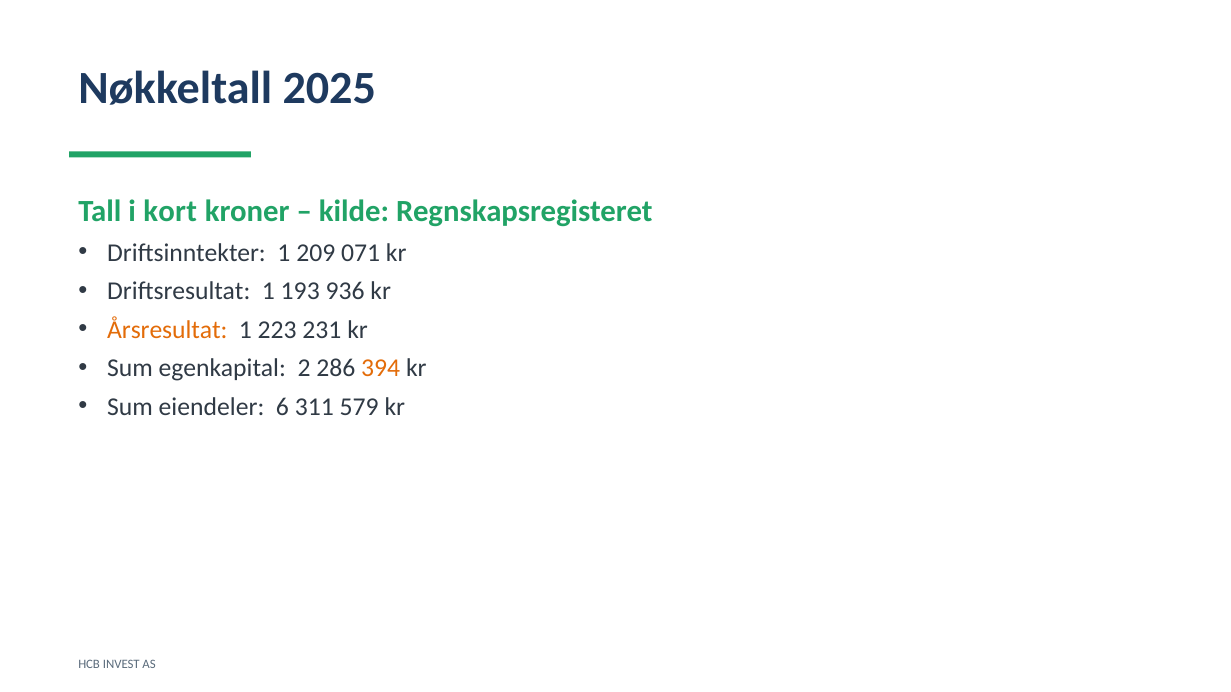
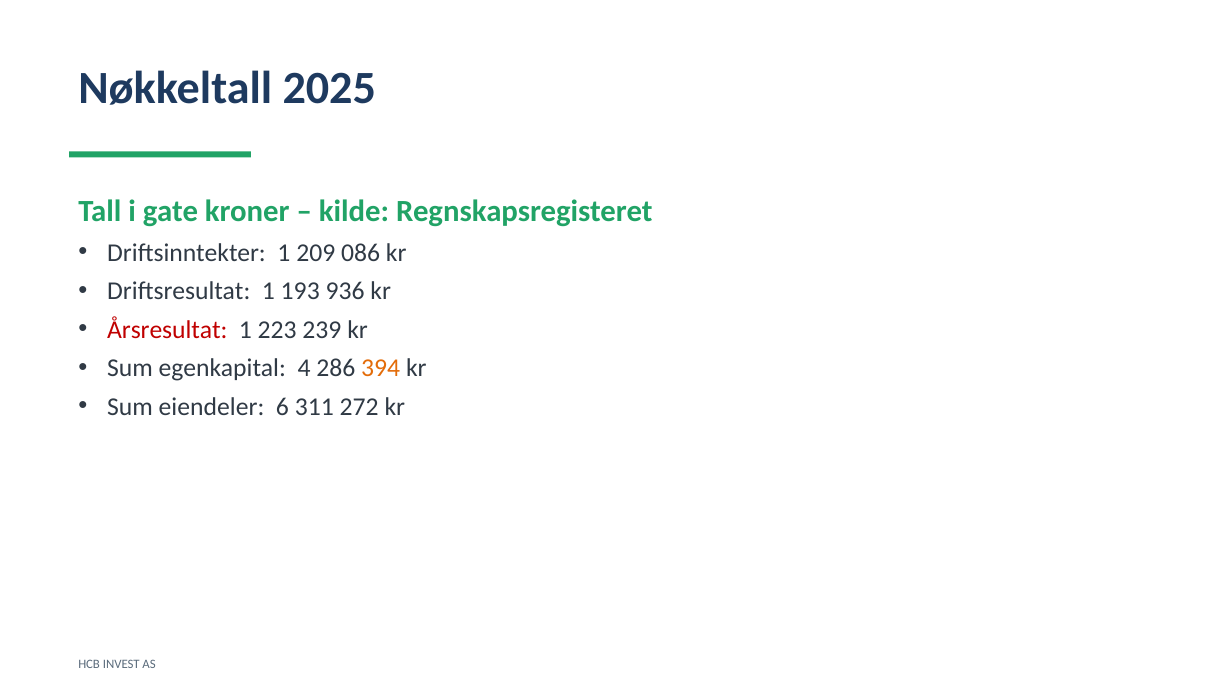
kort: kort -> gate (170, 212)
071: 071 -> 086 (361, 253)
Årsresultat colour: orange -> red (167, 330)
231: 231 -> 239 (322, 330)
2: 2 -> 4 (304, 369)
579: 579 -> 272 (359, 407)
